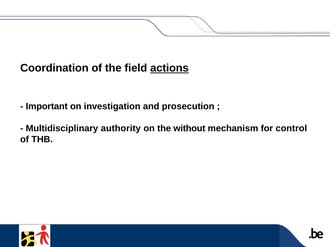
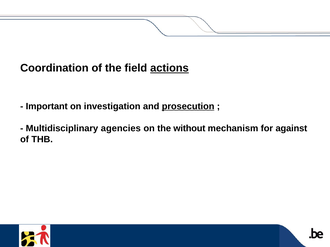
prosecution underline: none -> present (188, 107)
authority: authority -> agencies (121, 129)
control: control -> against (291, 129)
